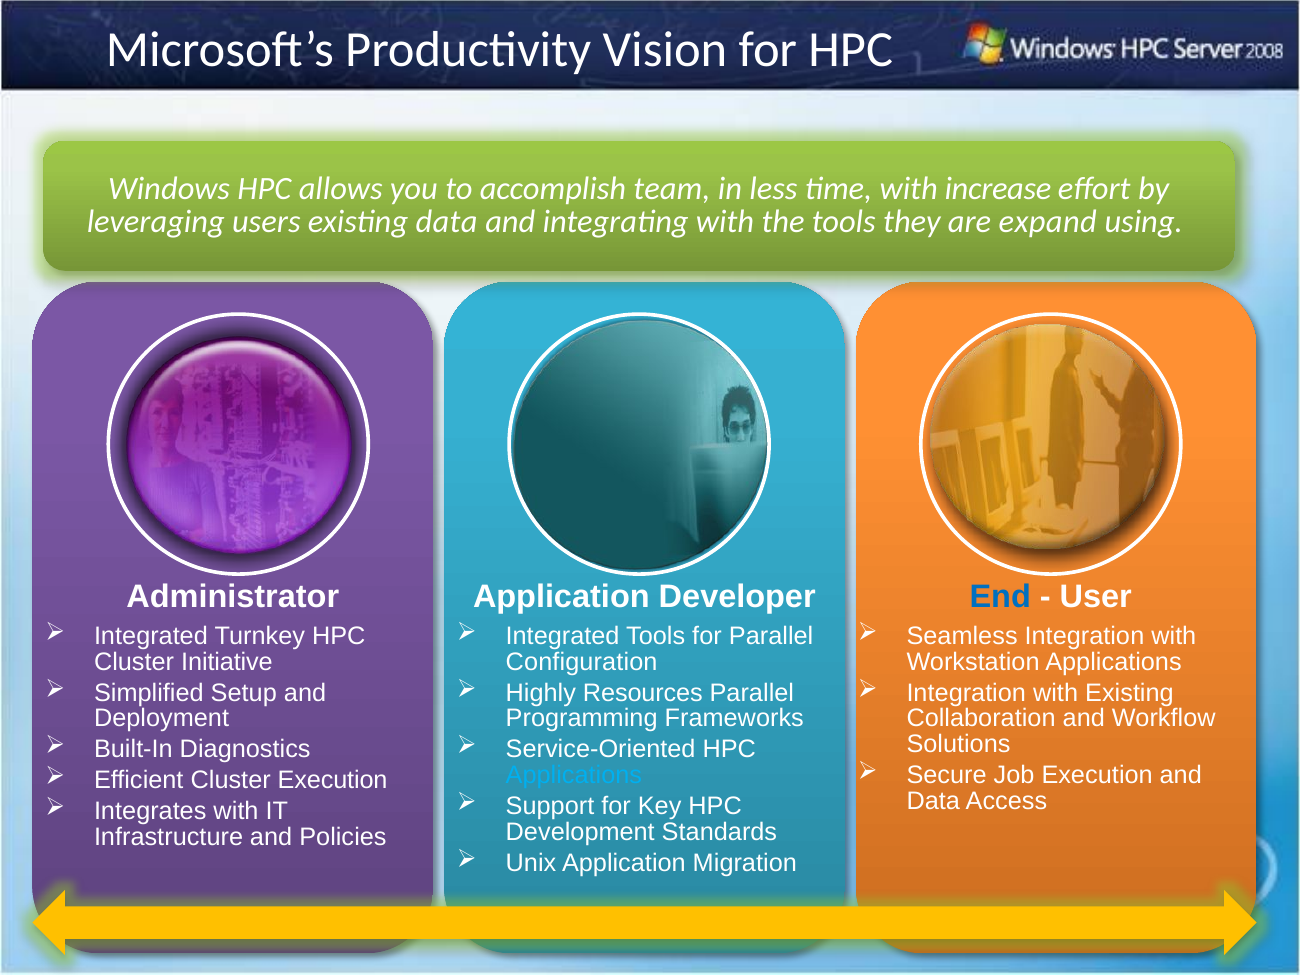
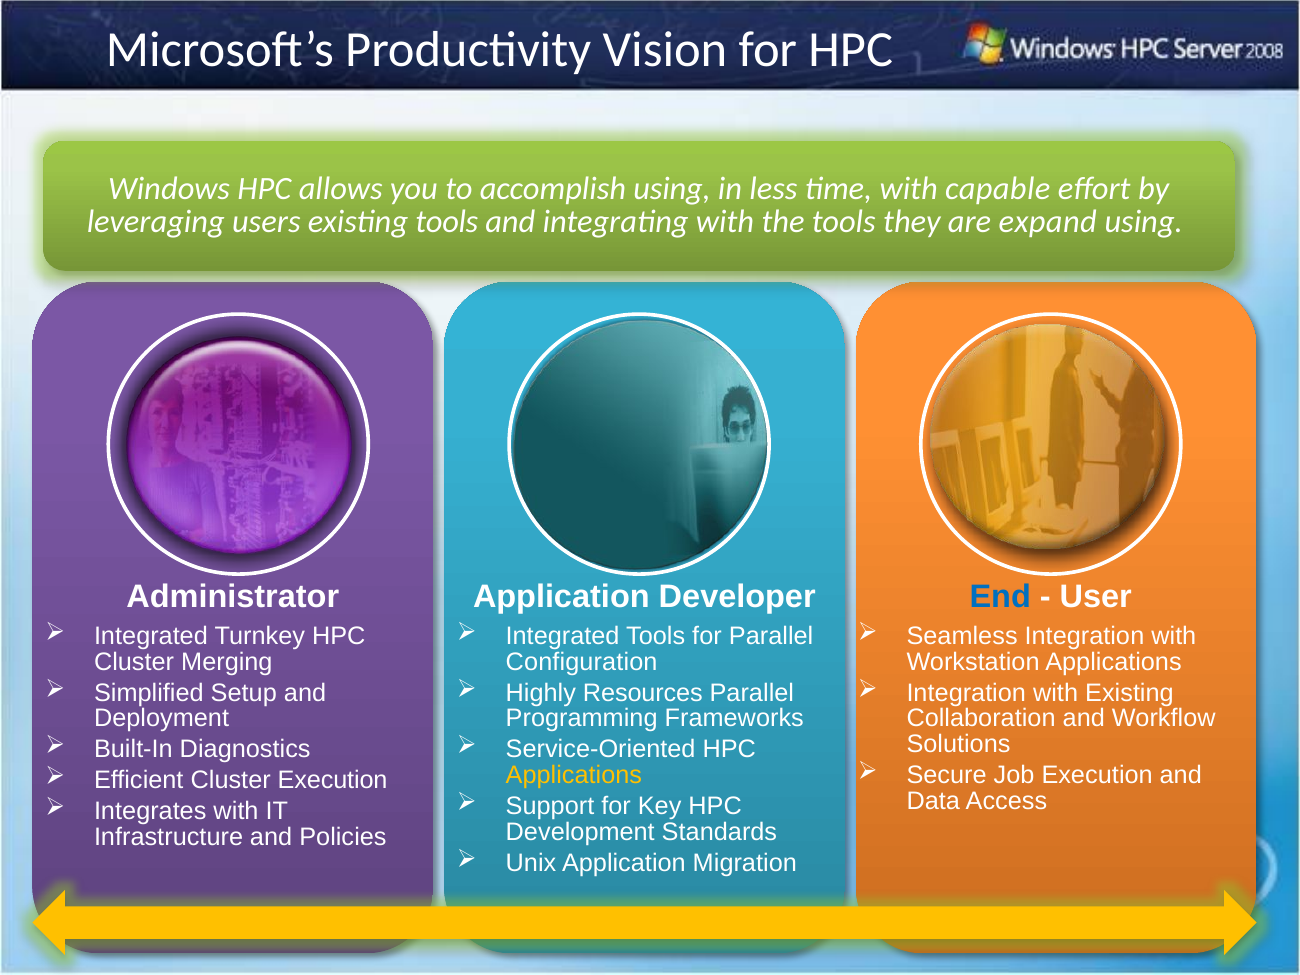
accomplish team: team -> using (672, 188)
increase: increase -> capable (998, 188)
existing data: data -> tools (447, 222)
Initiative: Initiative -> Merging (227, 662)
Applications colour: light blue -> yellow (574, 775)
